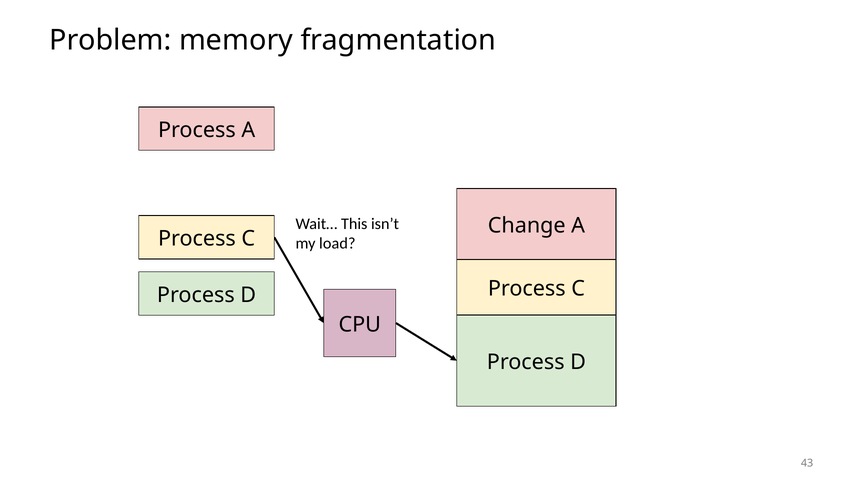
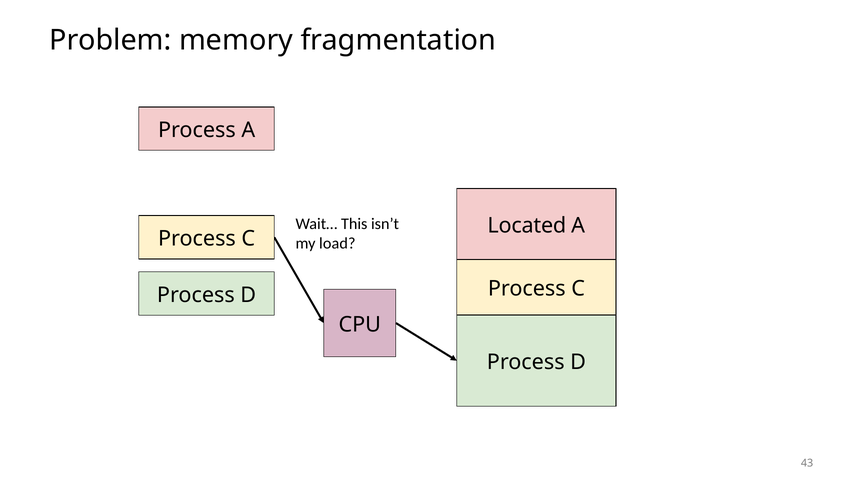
Change: Change -> Located (527, 225)
